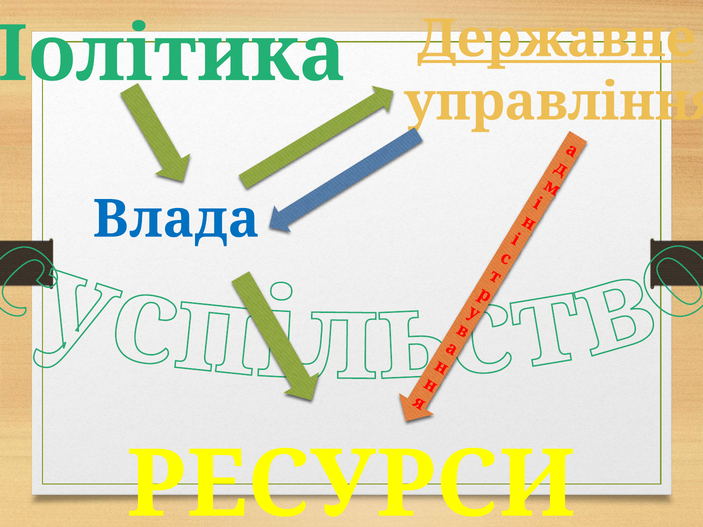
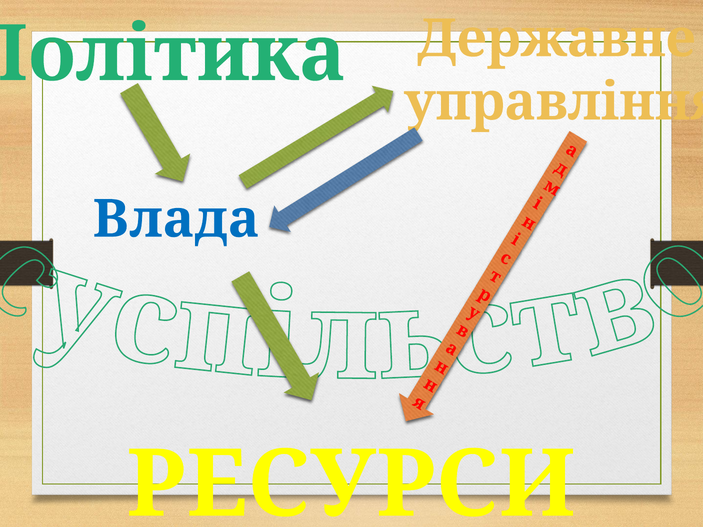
Державне underline: present -> none (556, 39)
